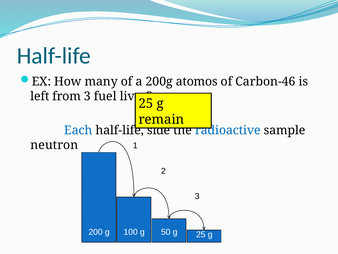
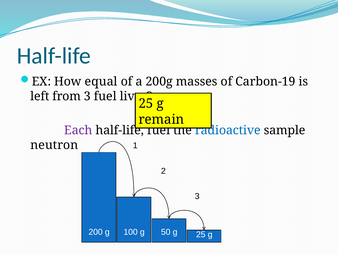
many: many -> equal (101, 81)
atomos: atomos -> masses (197, 81)
Carbon-46: Carbon-46 -> Carbon-19 (265, 81)
Each colour: blue -> purple (78, 130)
half-life side: side -> fuel (159, 130)
